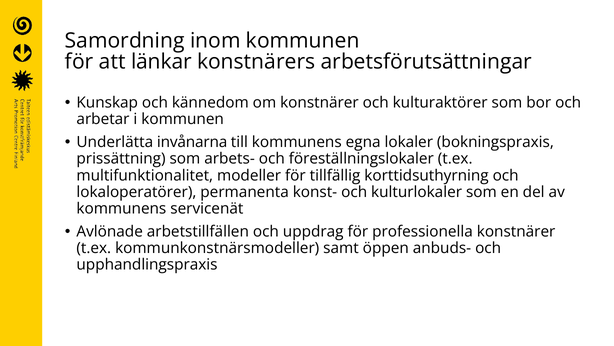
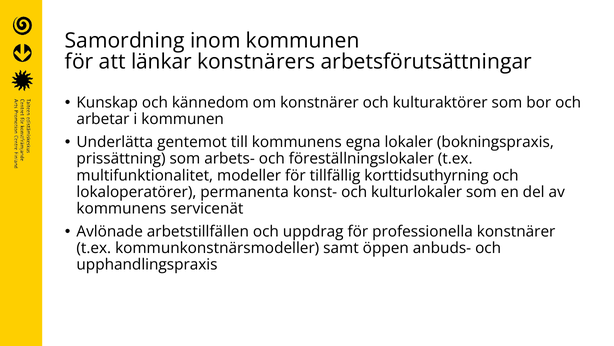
invånarna: invånarna -> gentemot (192, 142)
